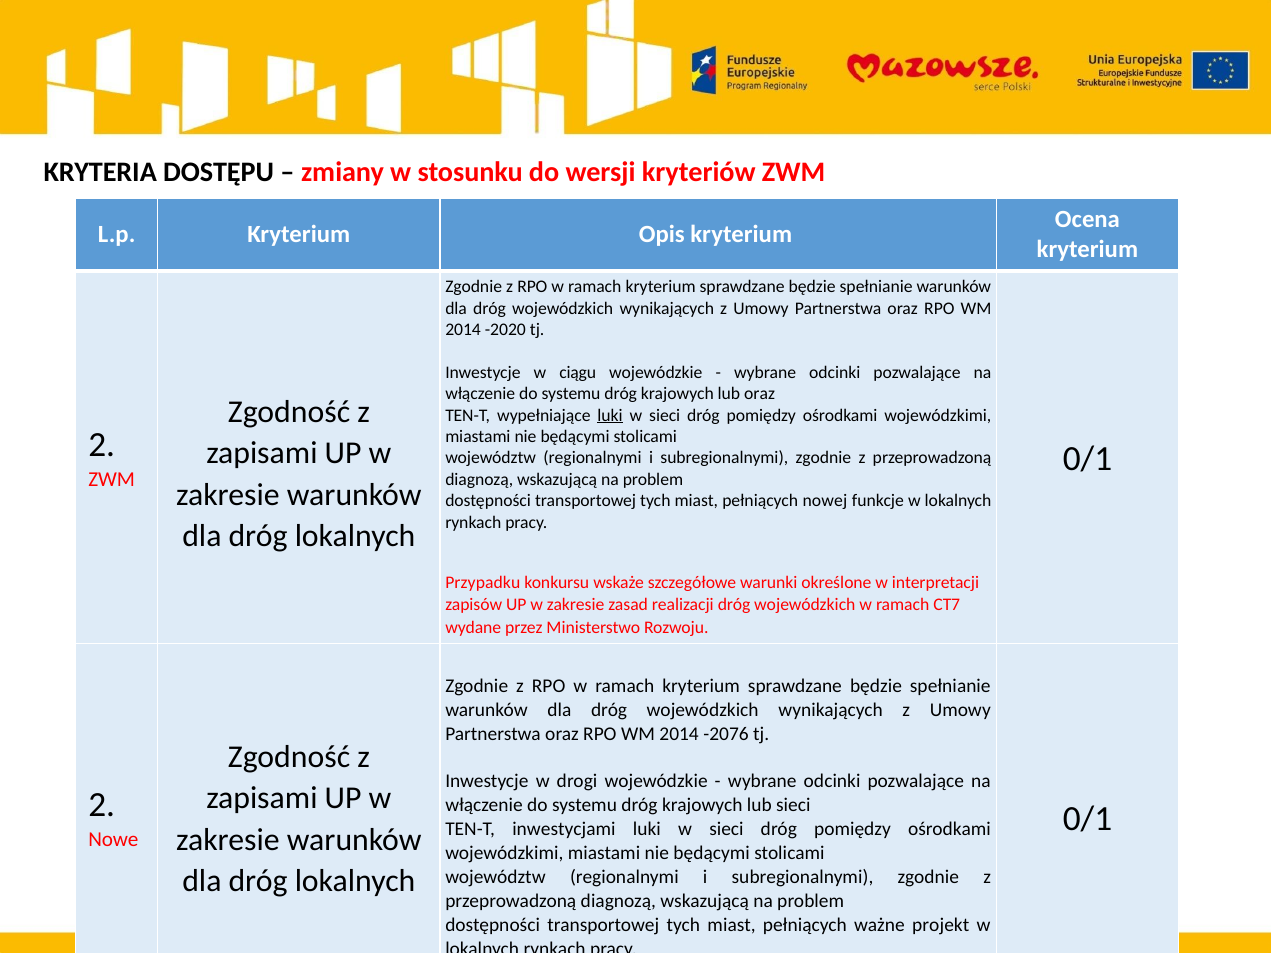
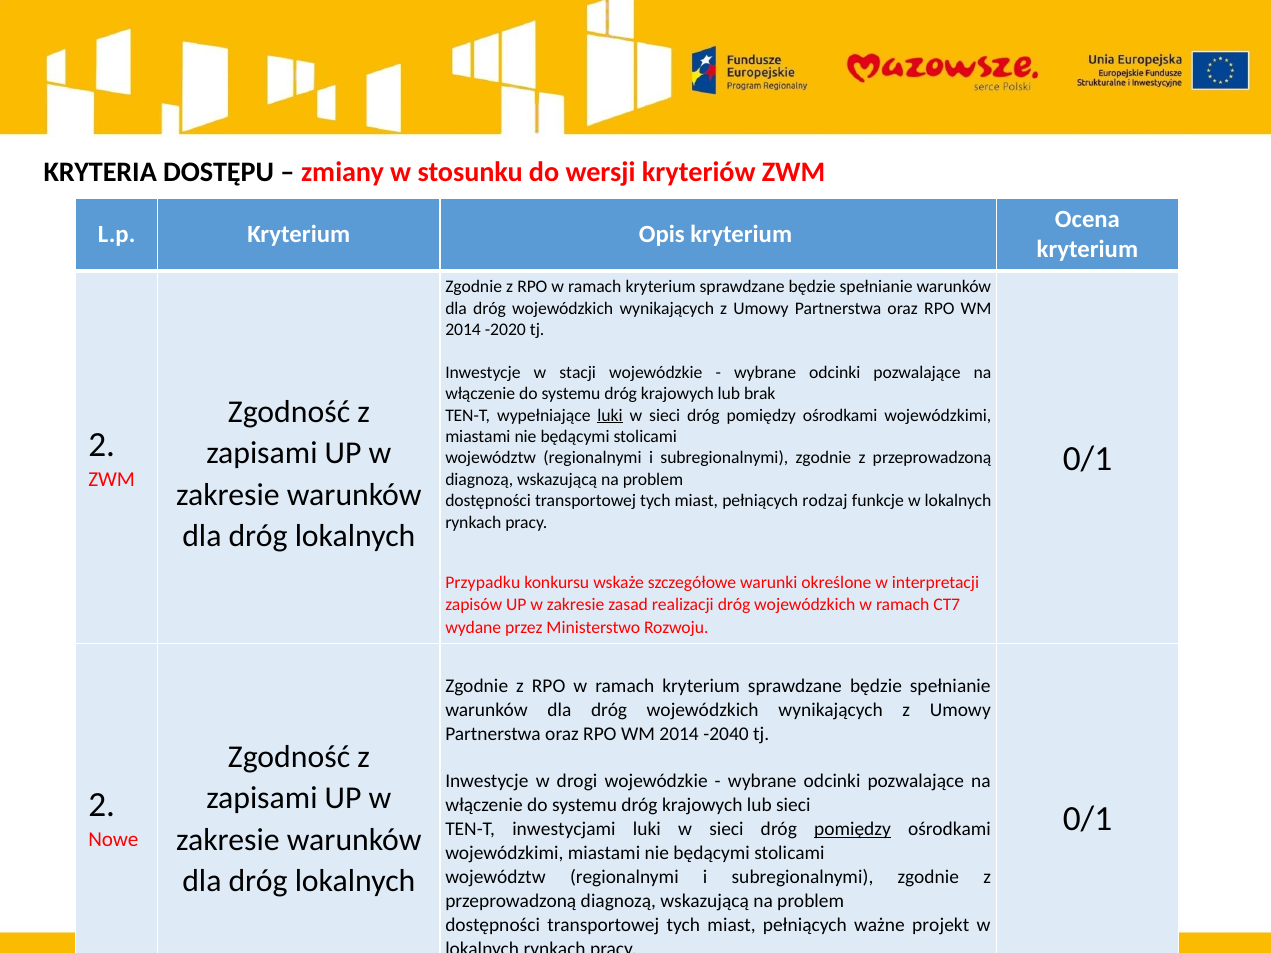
ciągu: ciągu -> stacji (578, 373)
lub oraz: oraz -> brak (760, 394)
nowej: nowej -> rodzaj (825, 501)
-2076: -2076 -> -2040 (726, 734)
pomiędzy underline: none -> present (853, 830)
